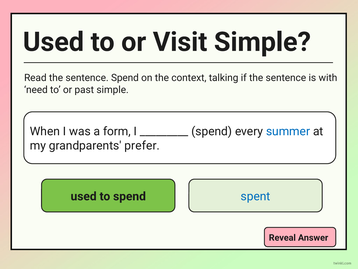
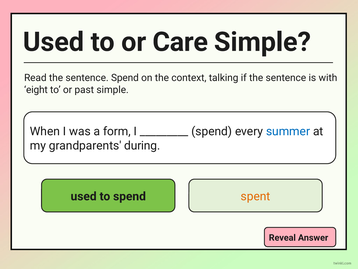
Visit: Visit -> Care (180, 42)
need: need -> eight (36, 90)
prefer: prefer -> during (142, 145)
spent colour: blue -> orange (256, 196)
